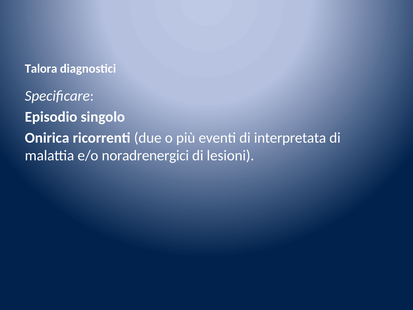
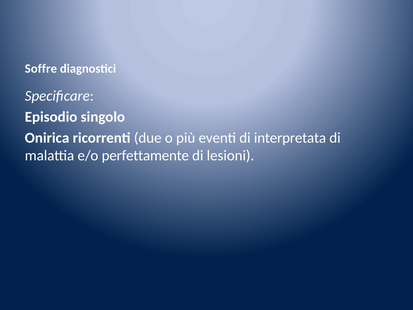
Talora: Talora -> Soffre (41, 69)
noradrenergici: noradrenergici -> perfettamente (145, 156)
